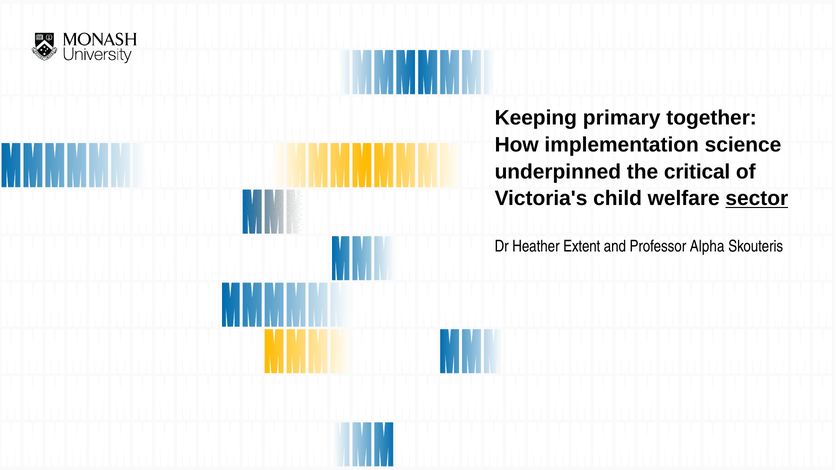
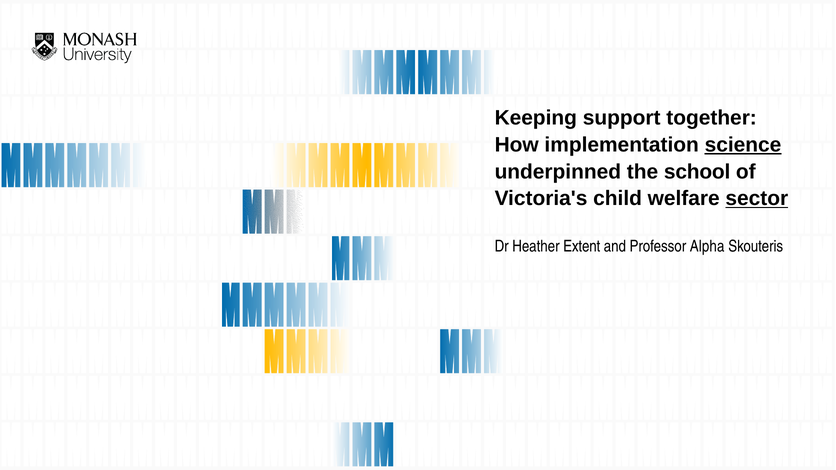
primary: primary -> support (622, 118)
science underline: none -> present (743, 145)
critical: critical -> school (697, 172)
